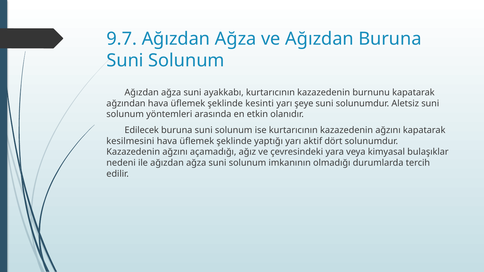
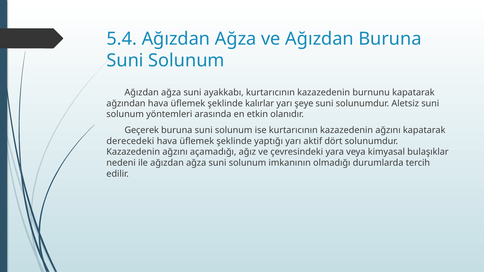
9.7: 9.7 -> 5.4 (122, 39)
kesinti: kesinti -> kalırlar (260, 103)
Edilecek: Edilecek -> Geçerek (142, 130)
kesilmesini: kesilmesini -> derecedeki (130, 141)
